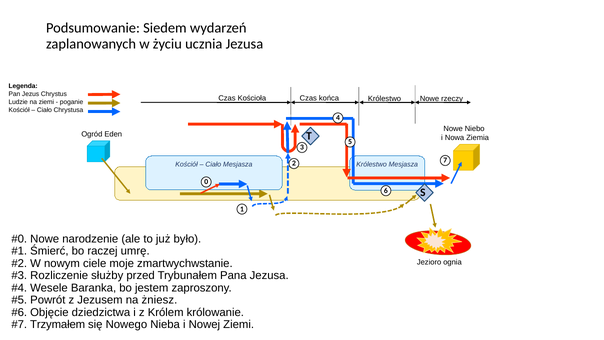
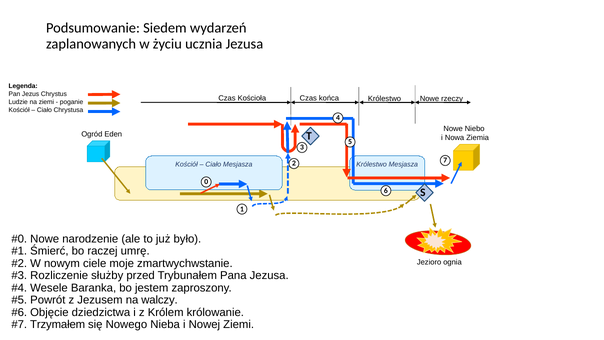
żniesz: żniesz -> walczy (159, 300)
